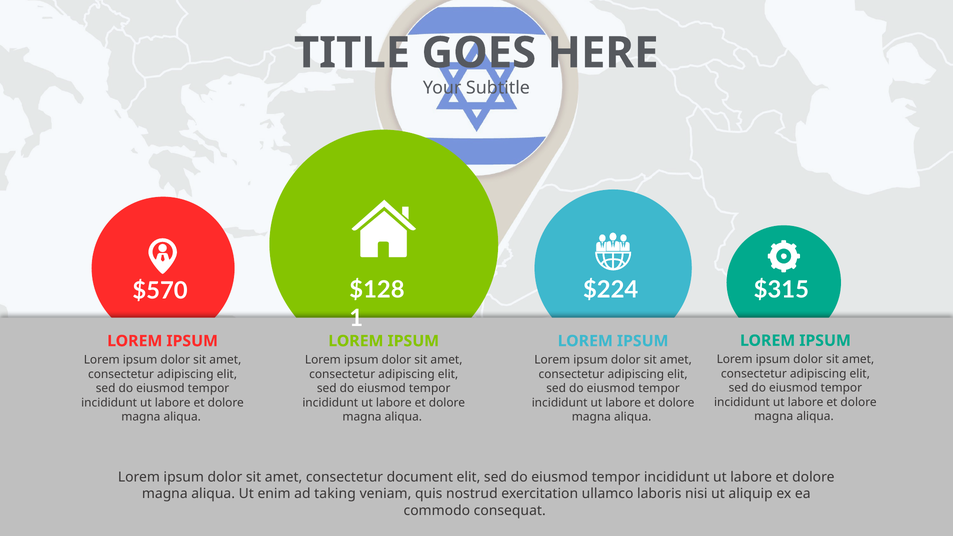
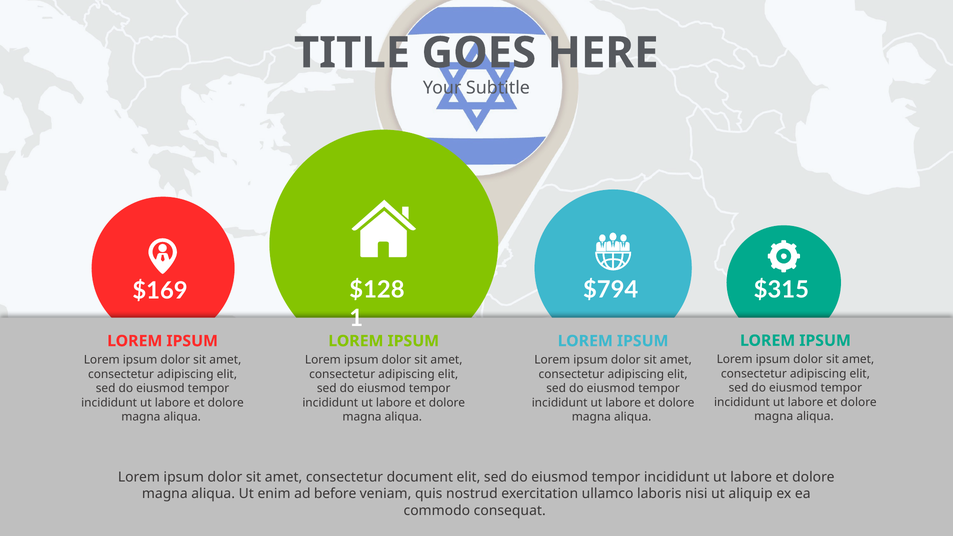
$224: $224 -> $794 (611, 290)
$570: $570 -> $169 (160, 291)
taking: taking -> before (335, 494)
